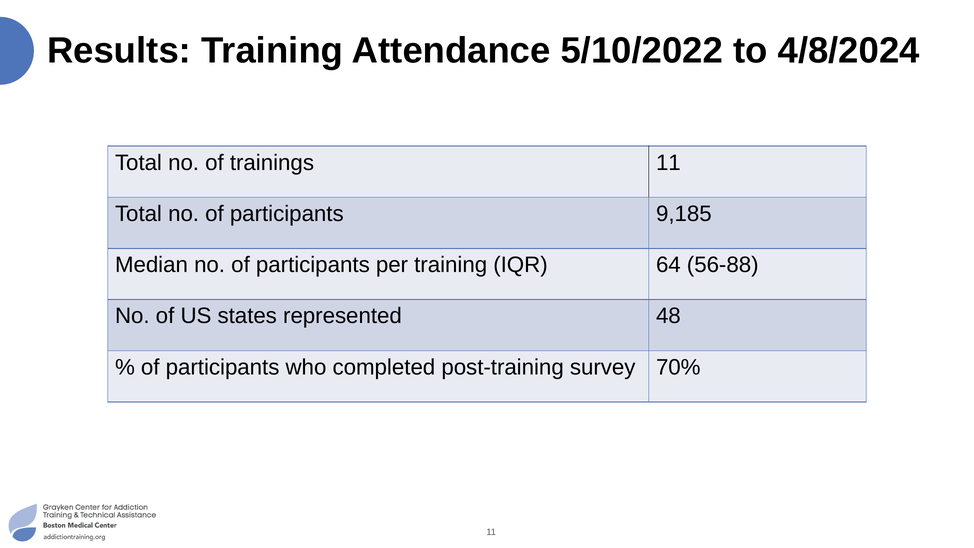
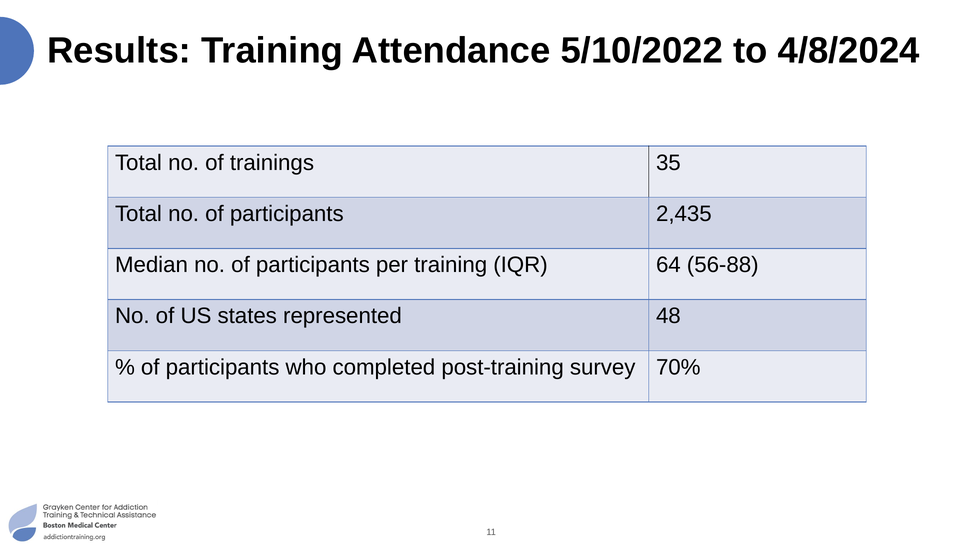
trainings 11: 11 -> 35 (668, 163)
9,185: 9,185 -> 2,435 (684, 214)
